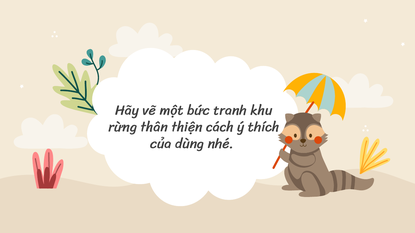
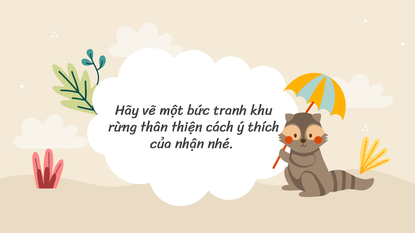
dùng: dùng -> nhận (190, 144)
